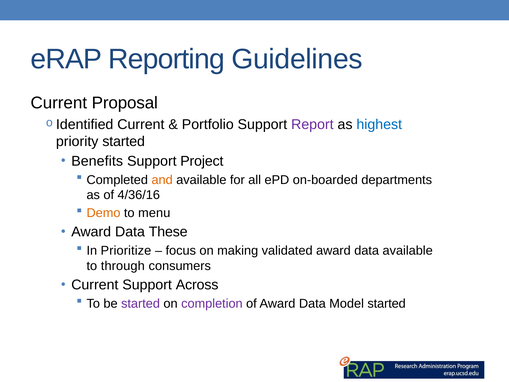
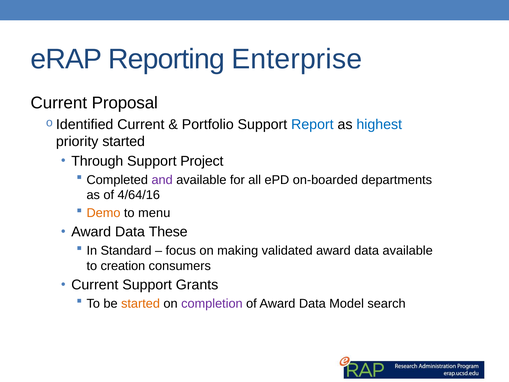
Guidelines: Guidelines -> Enterprise (297, 59)
Report colour: purple -> blue (312, 124)
Benefits: Benefits -> Through (97, 161)
and colour: orange -> purple (162, 180)
4/36/16: 4/36/16 -> 4/64/16 (139, 195)
Prioritize: Prioritize -> Standard (126, 250)
through: through -> creation (123, 266)
Across: Across -> Grants (197, 285)
started colour: purple -> orange (141, 303)
Model started: started -> search (387, 303)
